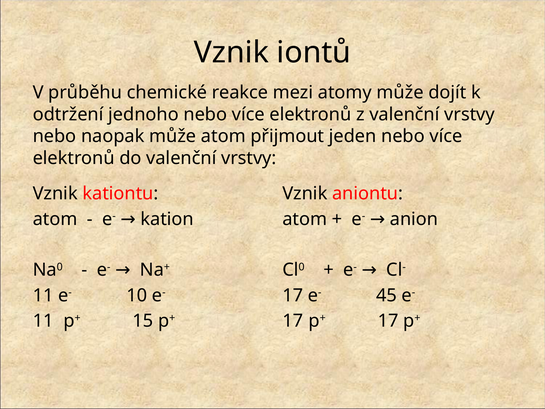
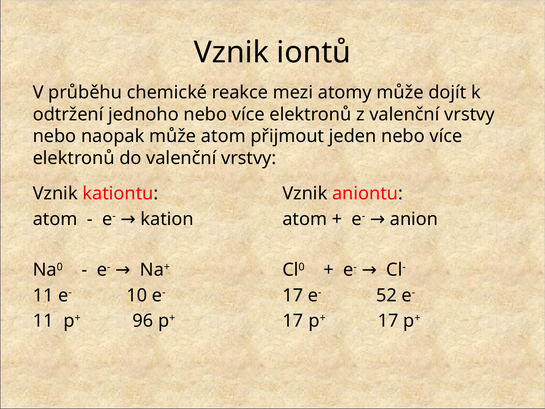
45: 45 -> 52 (387, 295)
15: 15 -> 96 (143, 321)
